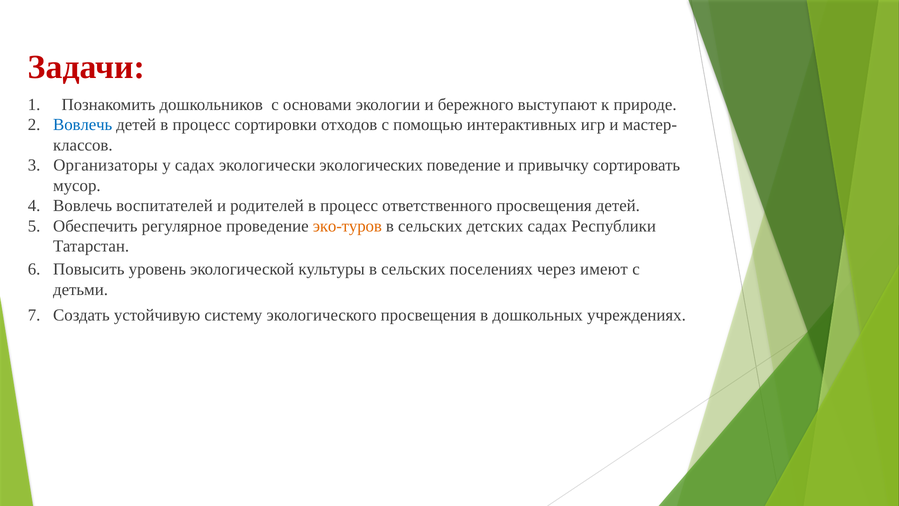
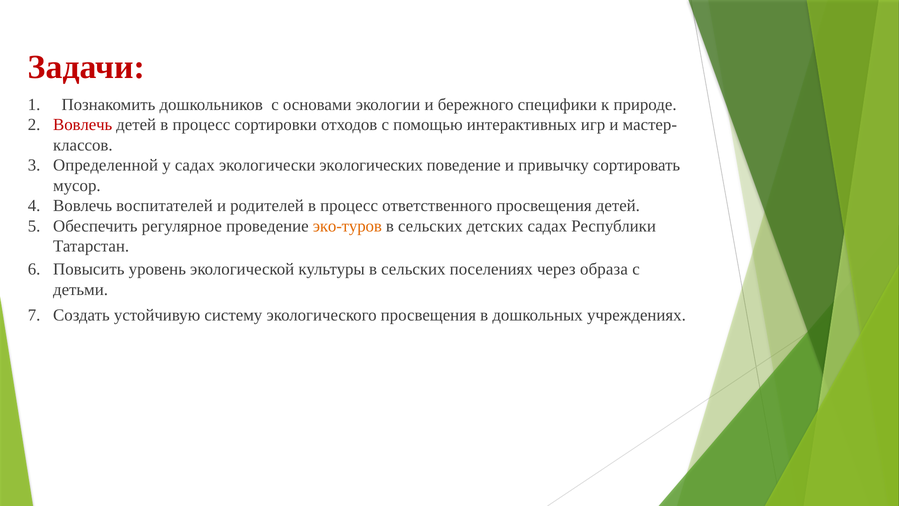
выступают: выступают -> специфики (557, 105)
Вовлечь colour: blue -> red (83, 125)
Организаторы: Организаторы -> Определенной (106, 165)
имеют: имеют -> образа (604, 269)
